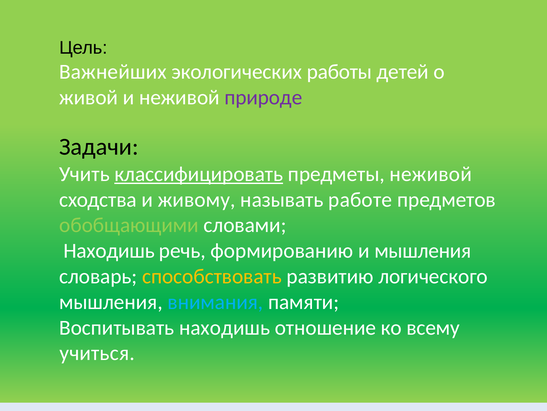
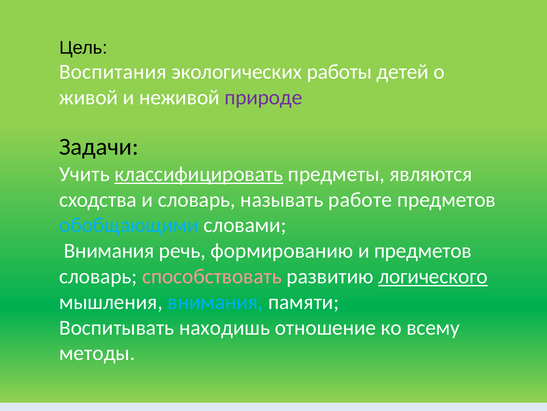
Важнейших: Важнейших -> Воспитания (113, 72)
предметы неживой: неживой -> являются (431, 174)
и живому: живому -> словарь (197, 199)
обобщающими colour: light green -> light blue (129, 225)
Находишь: Находишь -> Внимания (109, 250)
и мышления: мышления -> предметов (423, 250)
способствовать colour: yellow -> pink (212, 276)
логического underline: none -> present (433, 276)
учиться: учиться -> методы (97, 353)
